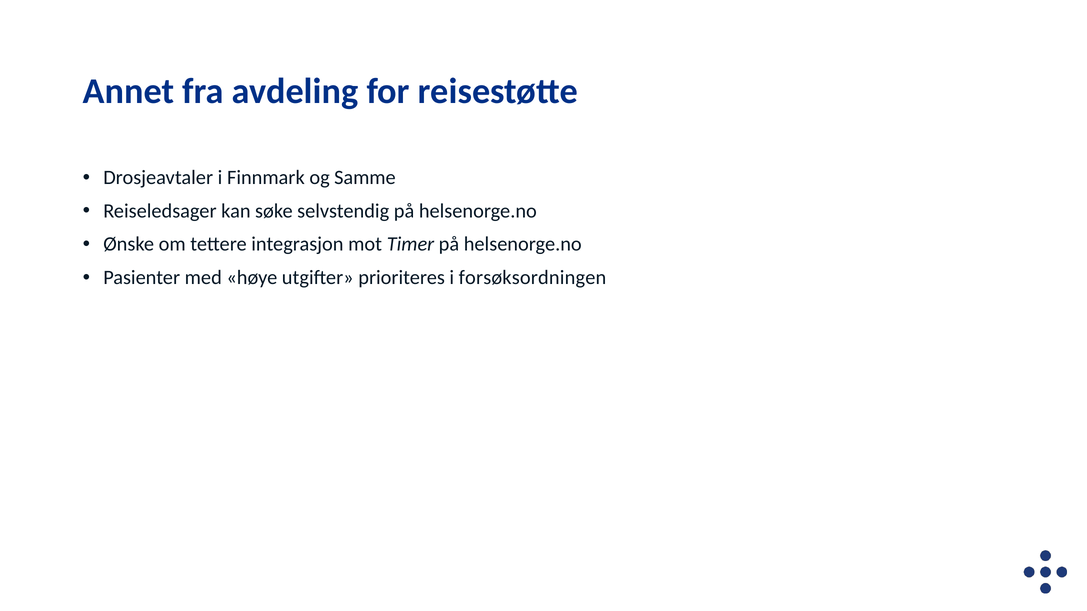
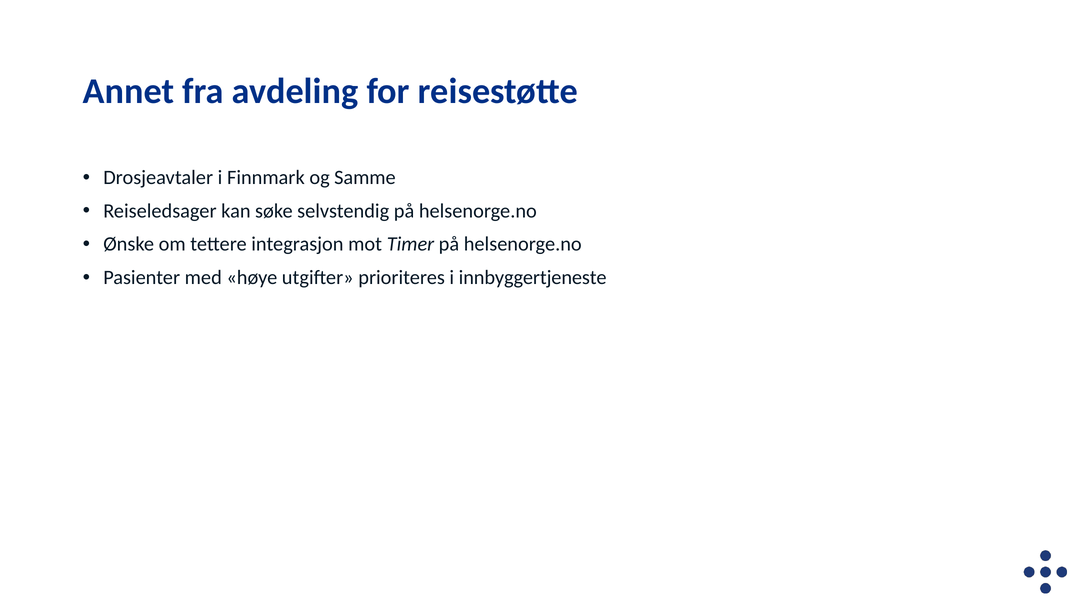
forsøksordningen: forsøksordningen -> innbyggertjeneste (533, 278)
